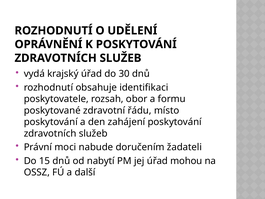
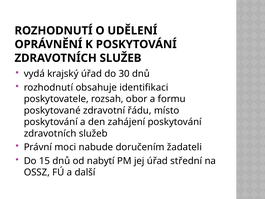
mohou: mohou -> střední (186, 161)
